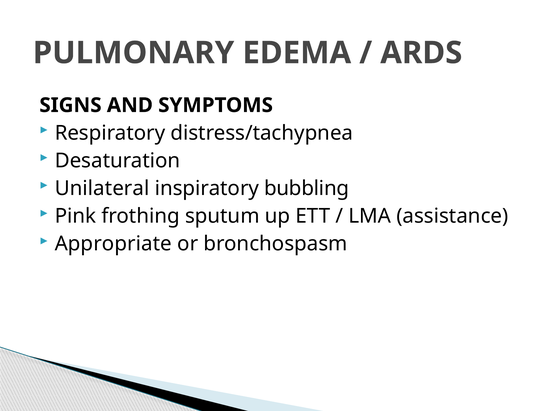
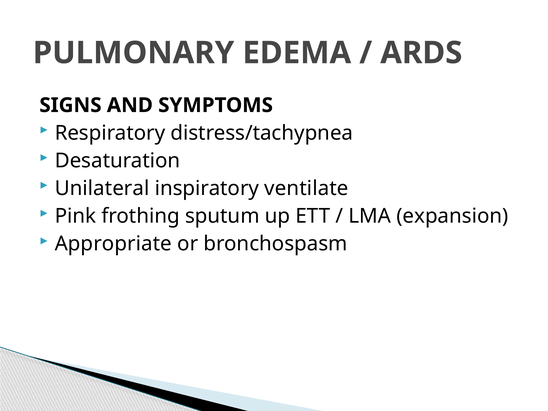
bubbling: bubbling -> ventilate (306, 188)
assistance: assistance -> expansion (452, 216)
